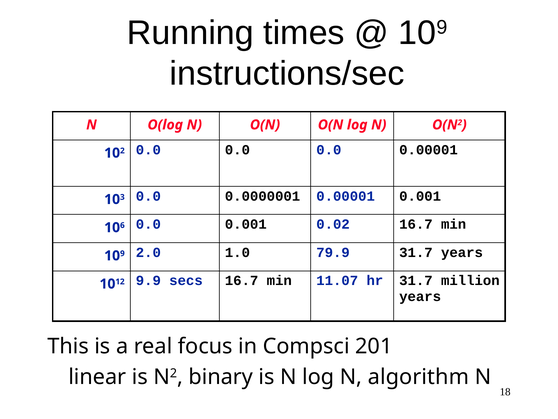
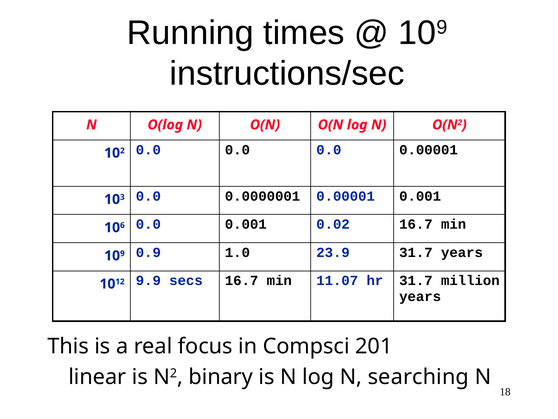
2.0: 2.0 -> 0.9 (148, 252)
79.9: 79.9 -> 23.9 (333, 252)
algorithm: algorithm -> searching (418, 376)
